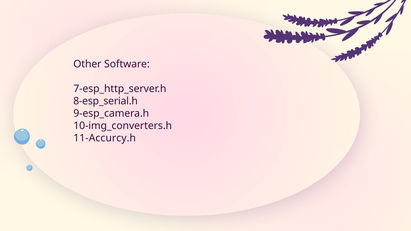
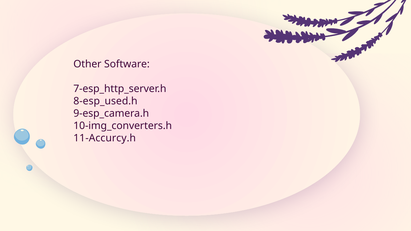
8-esp_serial.h: 8-esp_serial.h -> 8-esp_used.h (105, 101)
